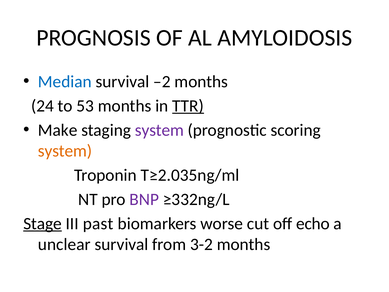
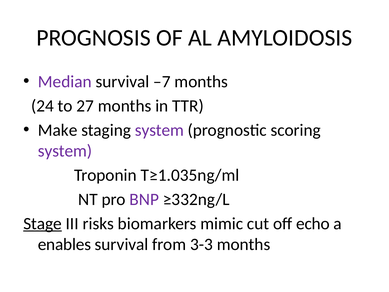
Median colour: blue -> purple (65, 82)
–2: –2 -> –7 (162, 82)
53: 53 -> 27 (85, 106)
TTR underline: present -> none (188, 106)
system colour: orange -> purple (65, 151)
T≥2.035ng/ml: T≥2.035ng/ml -> T≥1.035ng/ml (190, 175)
past: past -> risks (98, 223)
worse: worse -> mimic (222, 223)
unclear: unclear -> enables (64, 244)
3-2: 3-2 -> 3-3 (201, 244)
